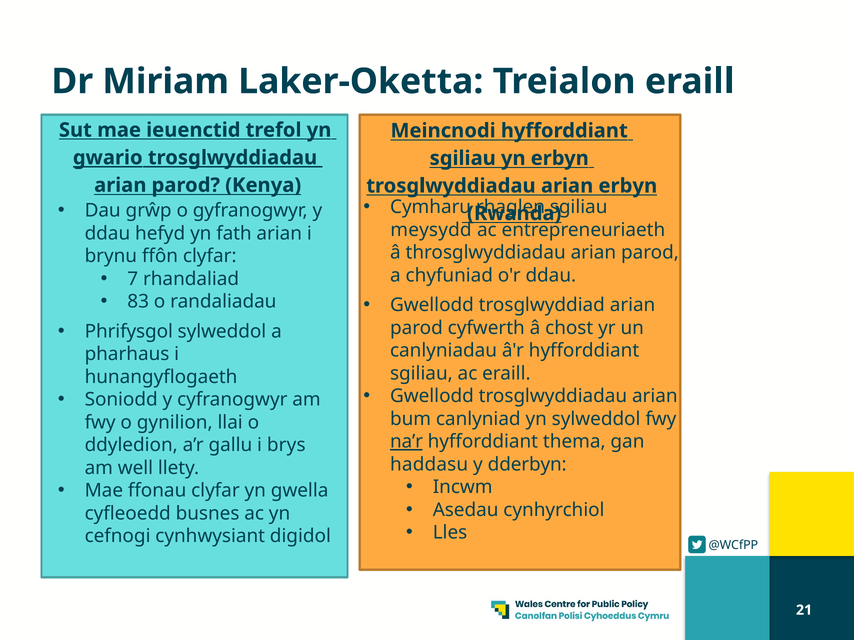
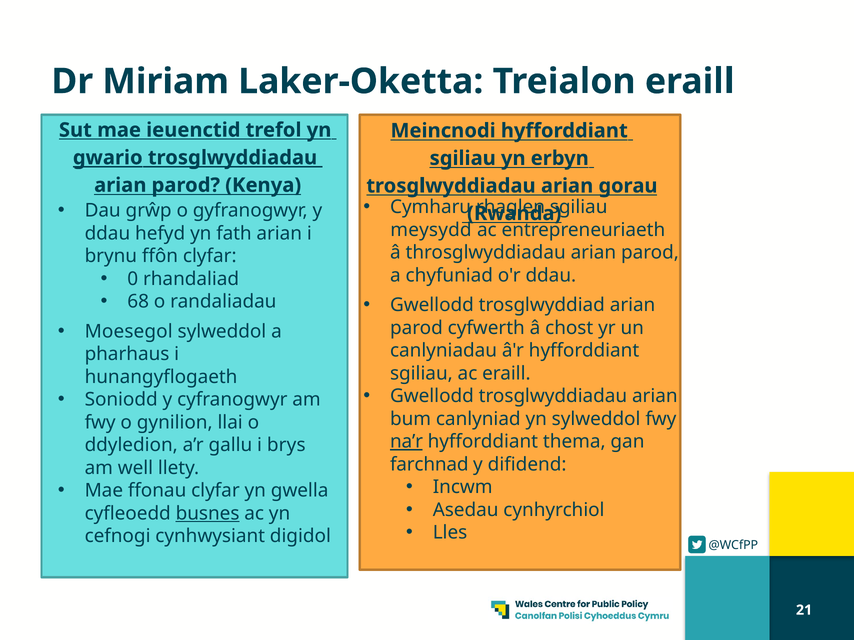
arian erbyn: erbyn -> gorau (628, 186)
7: 7 -> 0 (133, 279)
83: 83 -> 68 (138, 302)
Phrifysgol: Phrifysgol -> Moesegol (129, 332)
haddasu: haddasu -> farchnad (429, 465)
dderbyn: dderbyn -> difidend (527, 465)
busnes underline: none -> present (208, 514)
